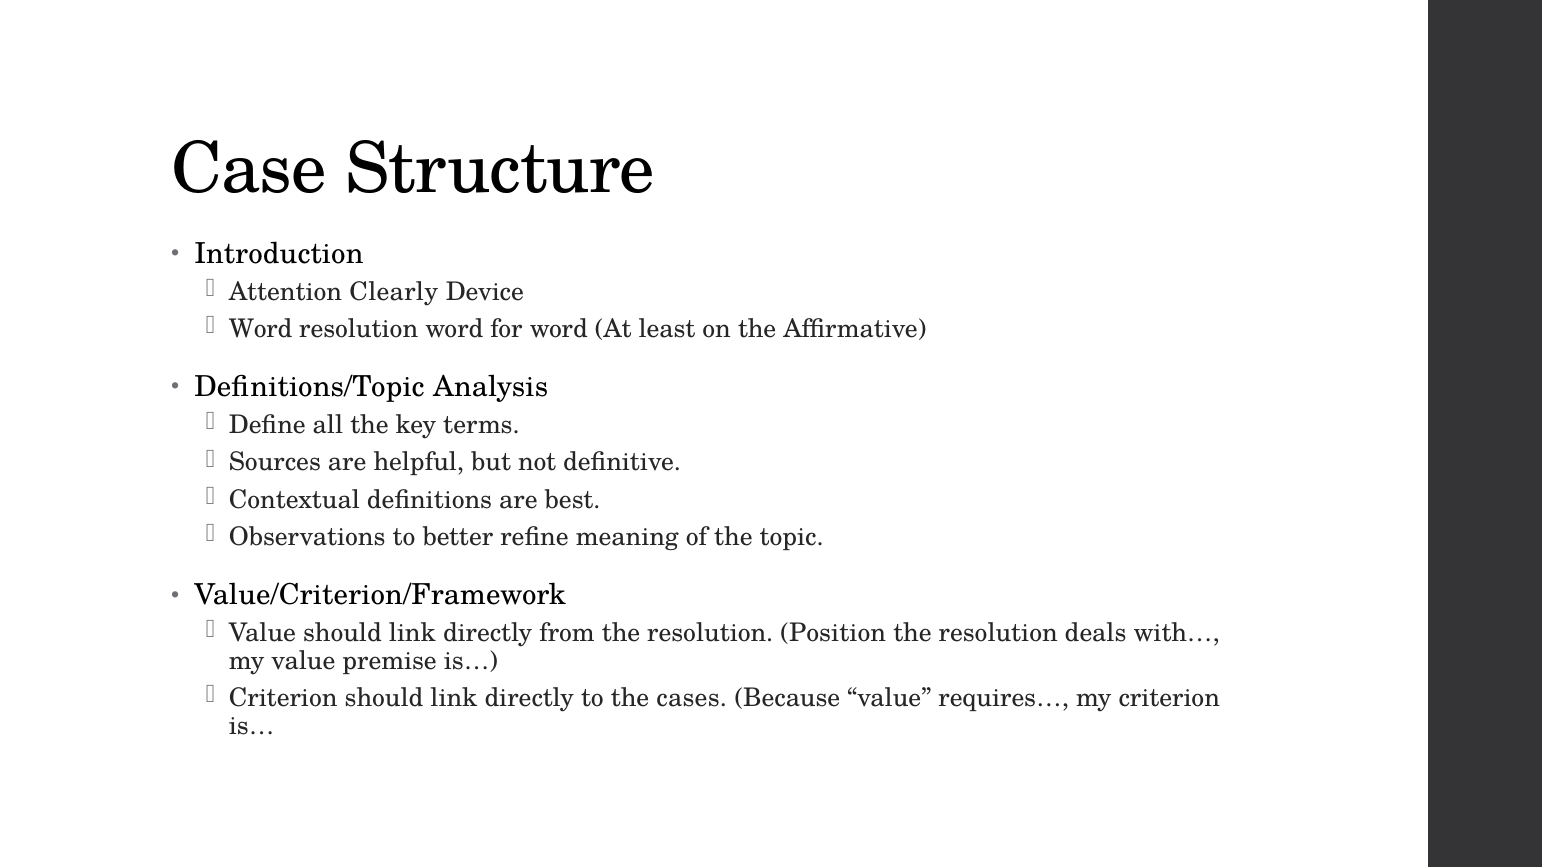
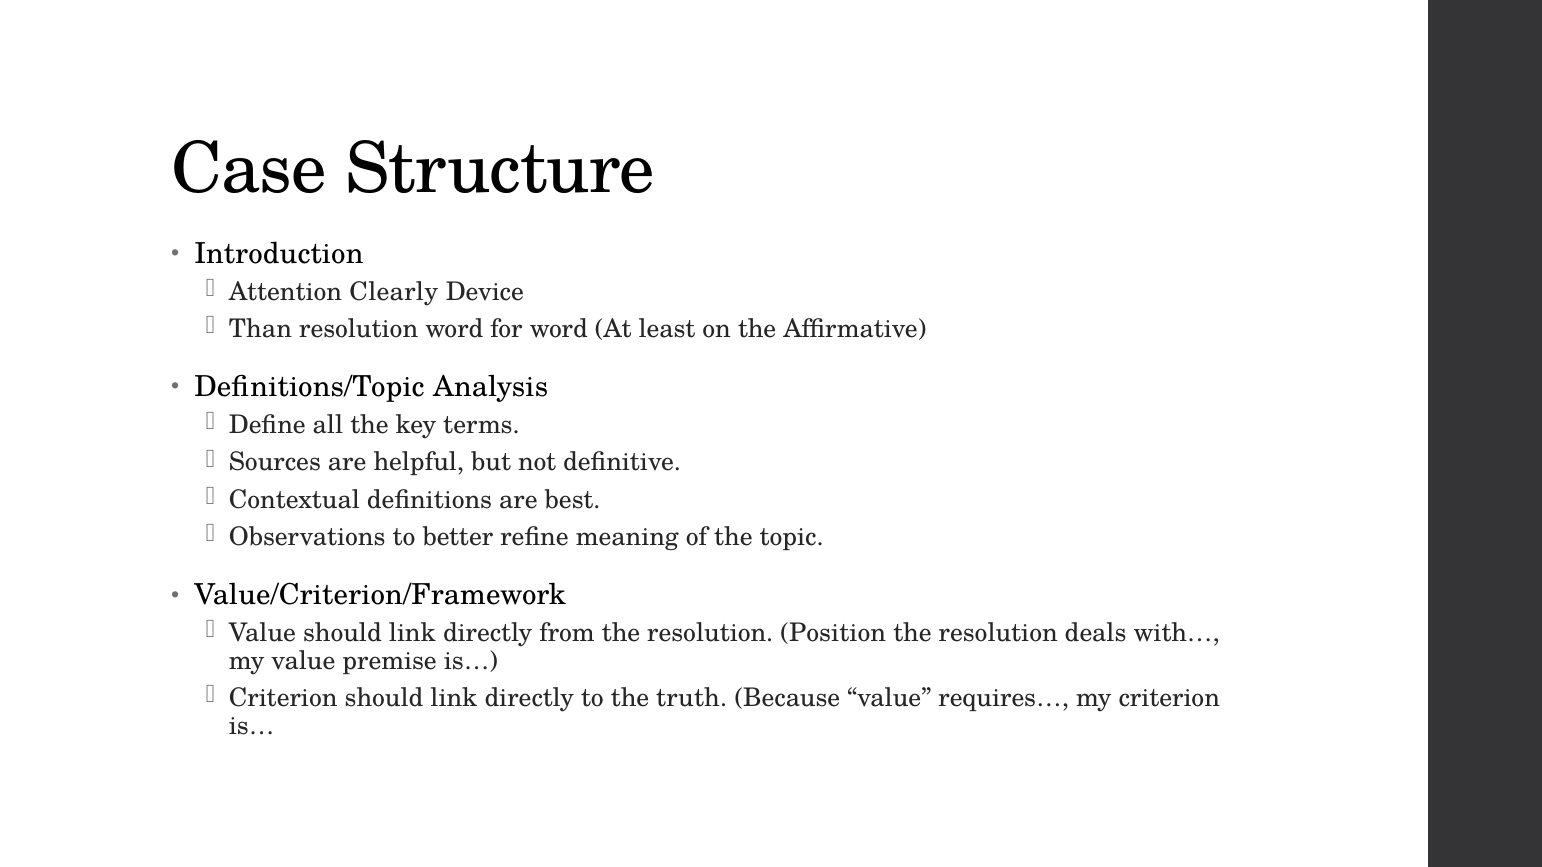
Word: Word -> Than (260, 329)
cases: cases -> truth (692, 699)
